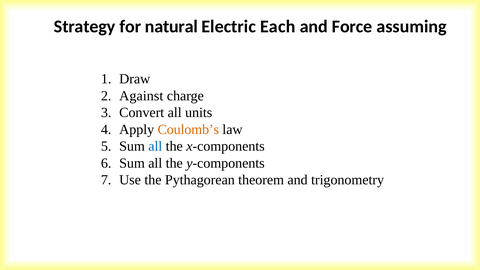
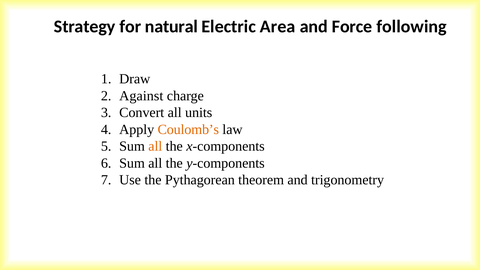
Each: Each -> Area (278, 27)
assuming: assuming -> following (412, 27)
all colour: blue -> orange (155, 146)
